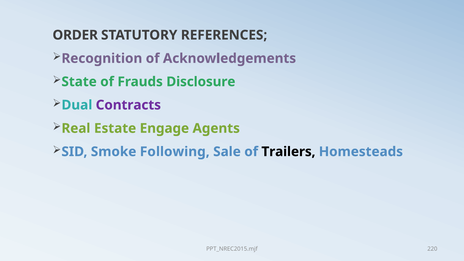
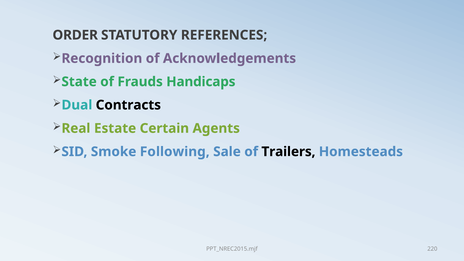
Disclosure: Disclosure -> Handicaps (201, 82)
Contracts colour: purple -> black (128, 105)
Engage: Engage -> Certain (164, 128)
